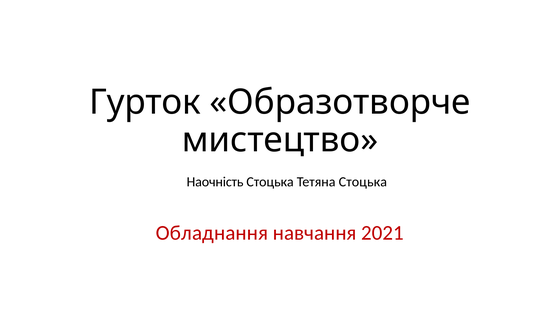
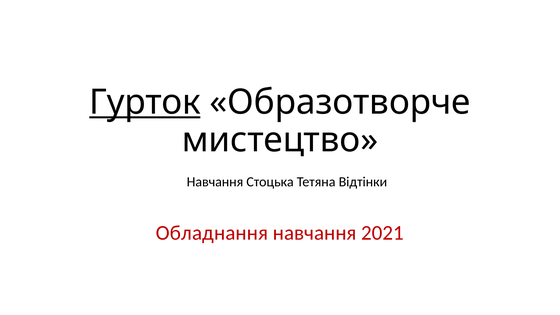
Гурток underline: none -> present (145, 102)
Наочність: Наочність -> Навчання (215, 182)
Тетяна Стоцька: Стоцька -> Відтінки (363, 182)
